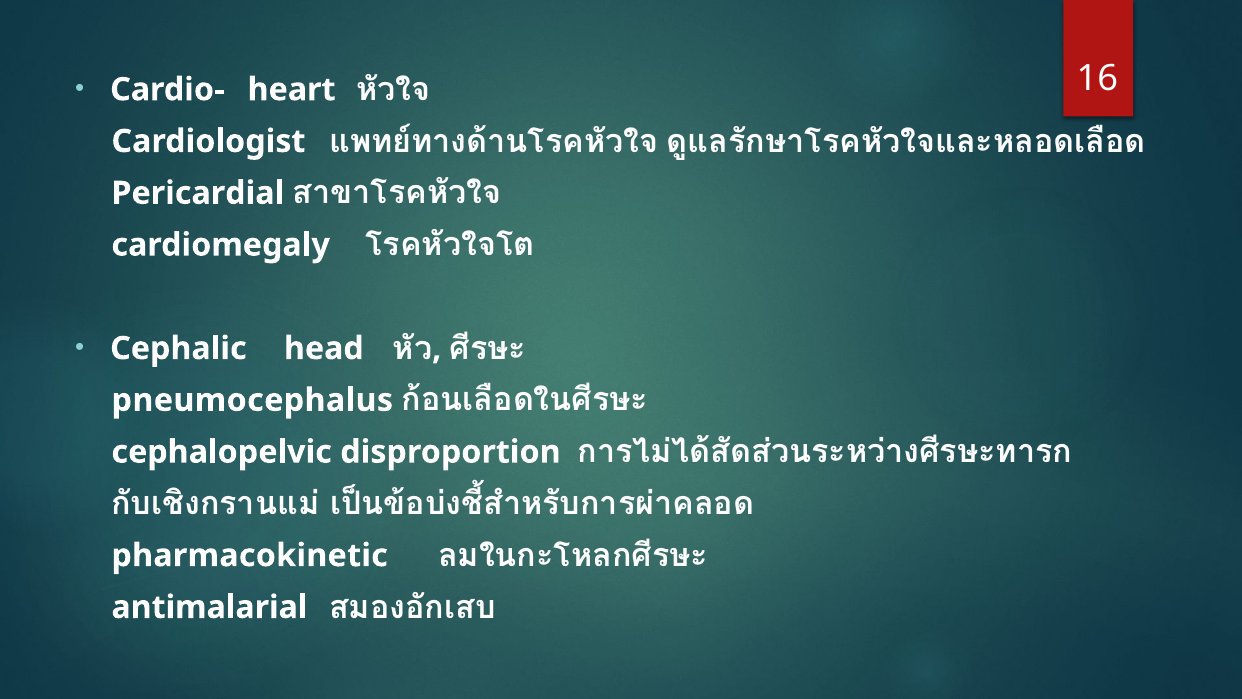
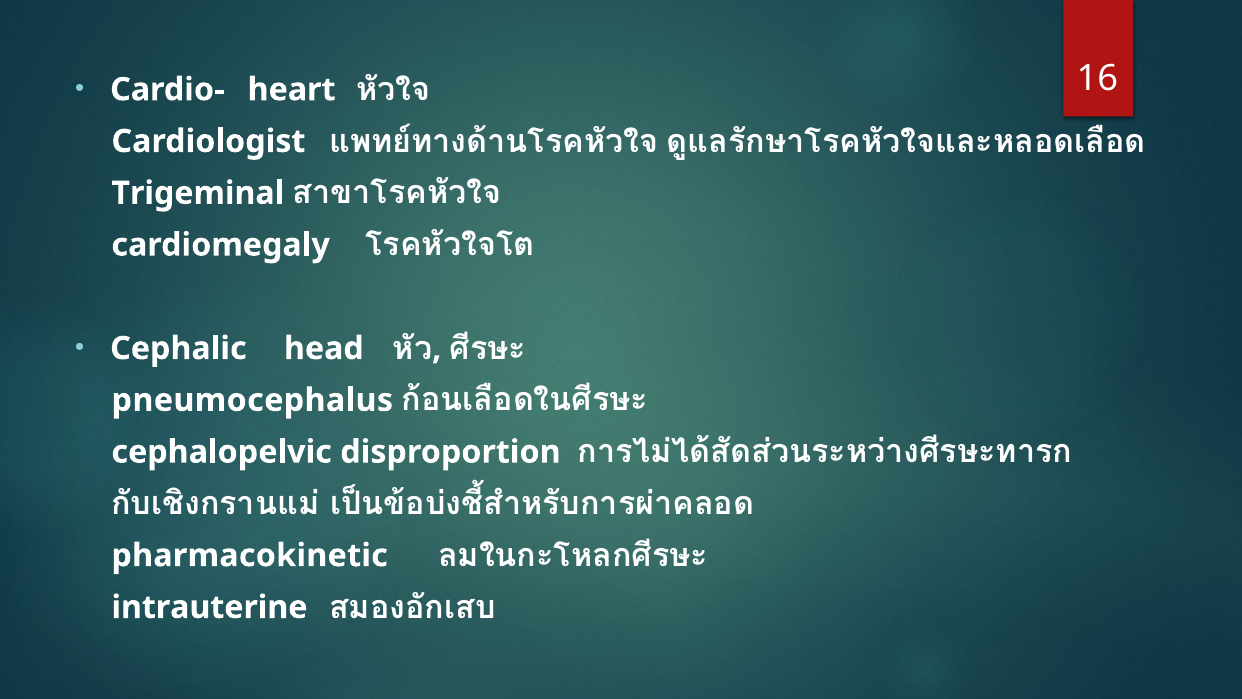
Pericardial: Pericardial -> Trigeminal (198, 193)
antimalarial: antimalarial -> intrauterine (209, 607)
